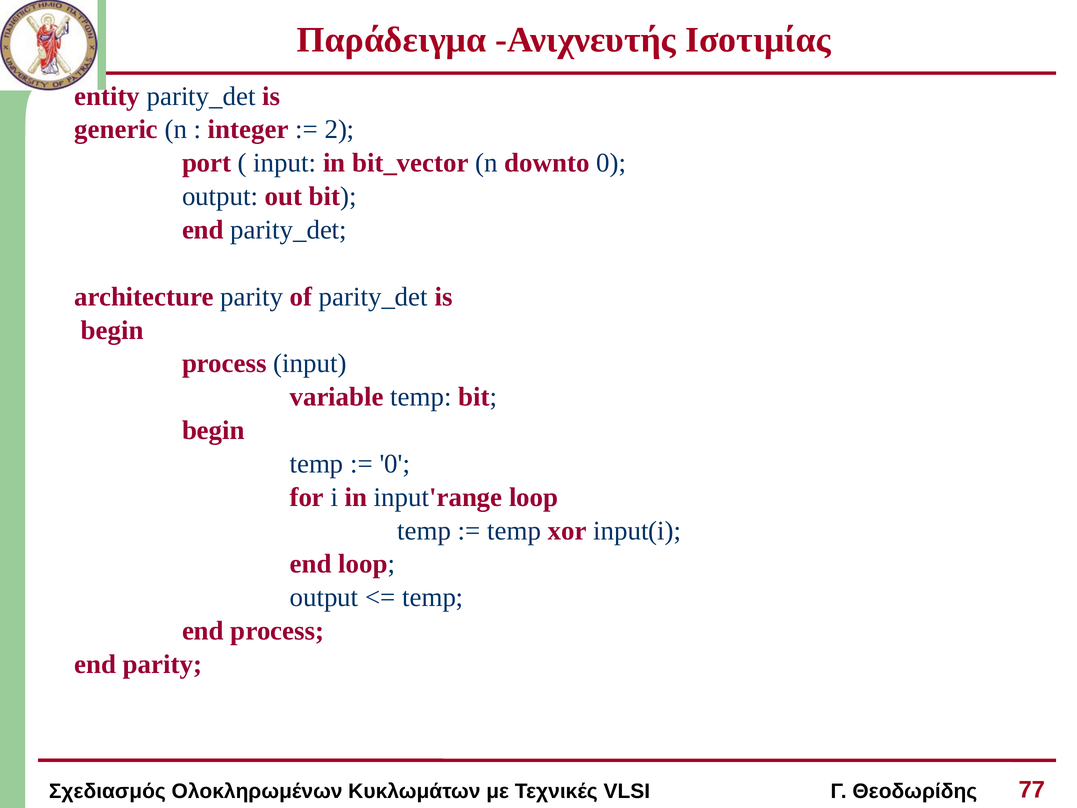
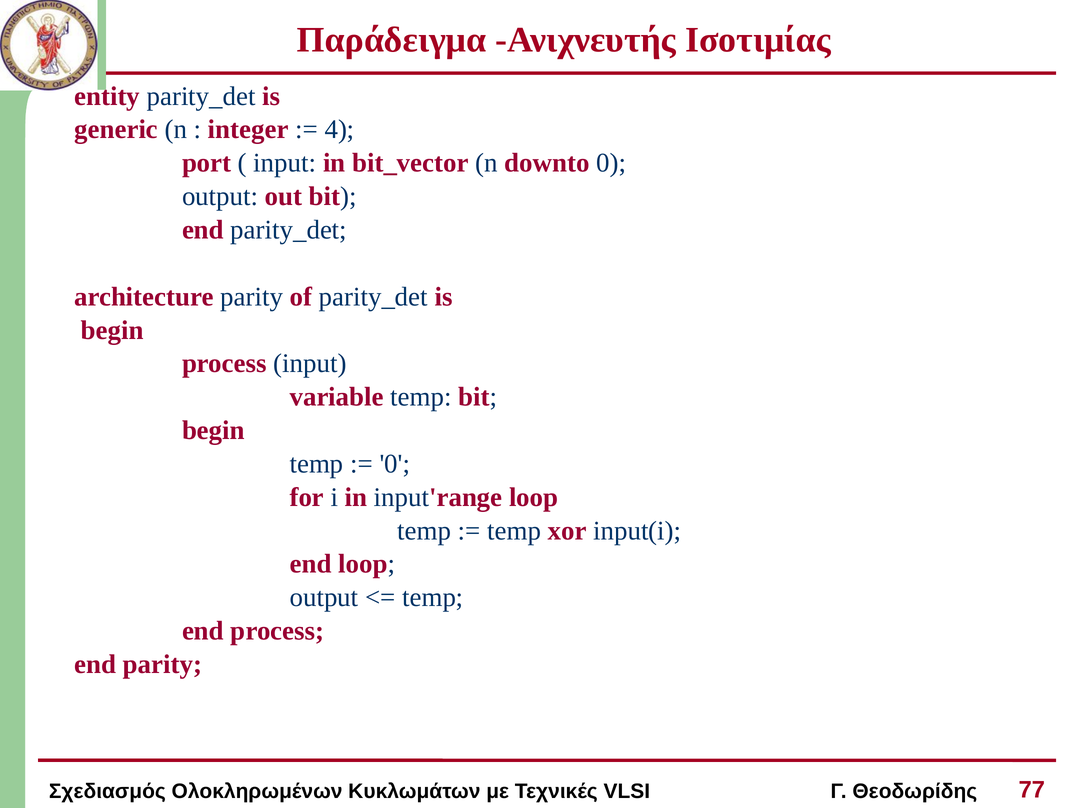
2: 2 -> 4 (339, 130)
